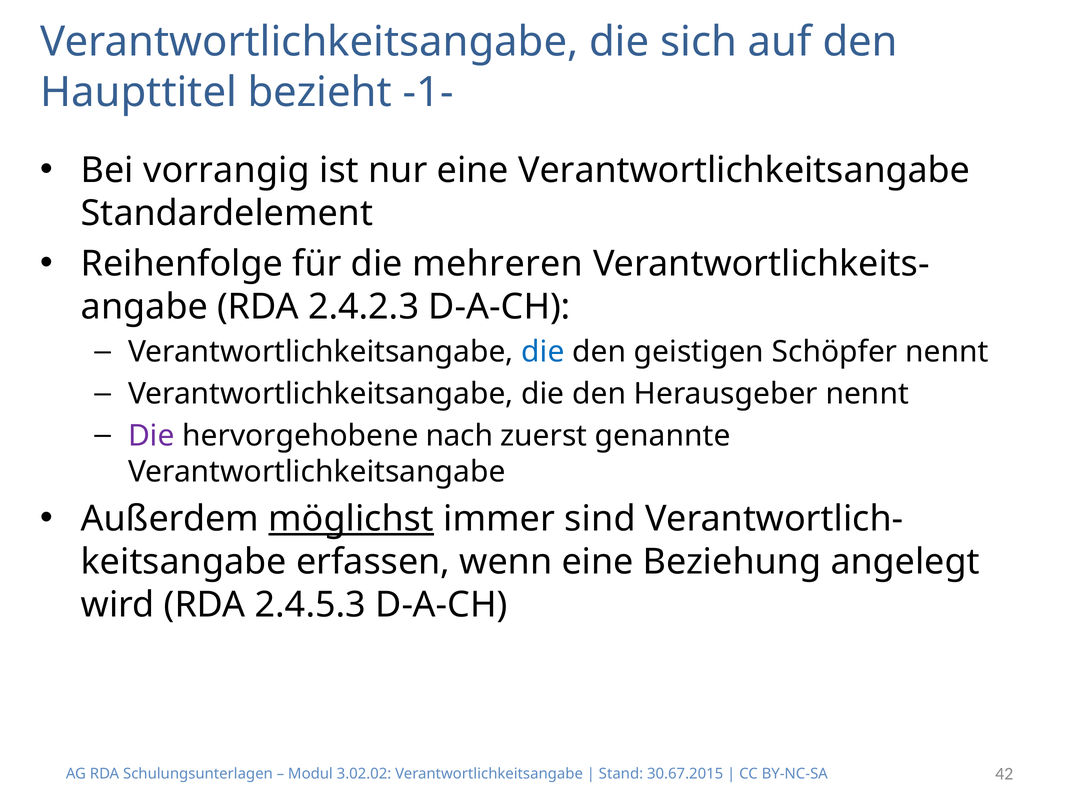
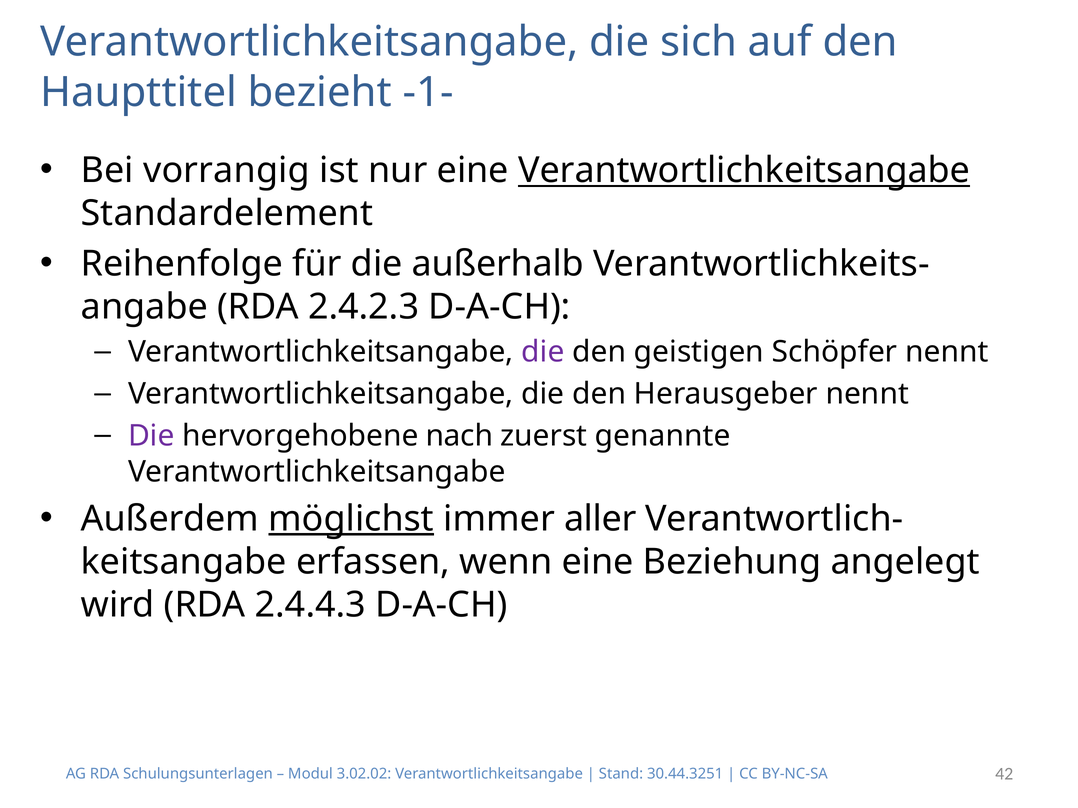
Verantwortlichkeitsangabe underline: none -> present (744, 171)
mehreren: mehreren -> außerhalb (498, 264)
die colour: blue -> purple (543, 352)
sind: sind -> aller (600, 519)
2.4.5.3: 2.4.5.3 -> 2.4.4.3 (310, 605)
30.67.2015: 30.67.2015 -> 30.44.3251 (685, 774)
